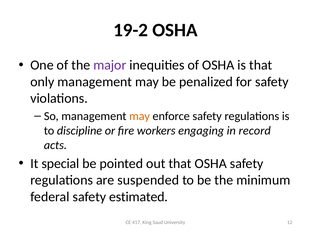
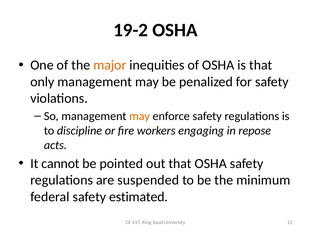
major colour: purple -> orange (110, 65)
record: record -> repose (255, 131)
special: special -> cannot (60, 164)
